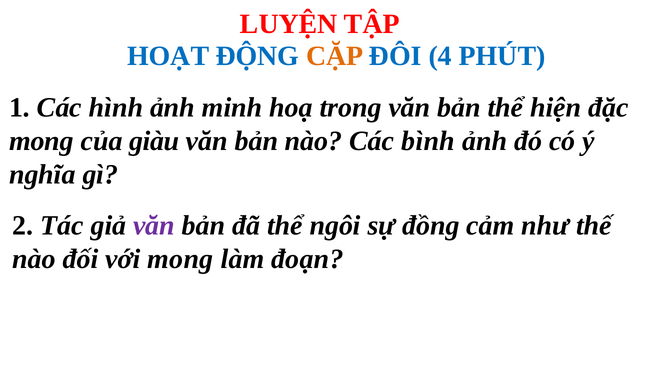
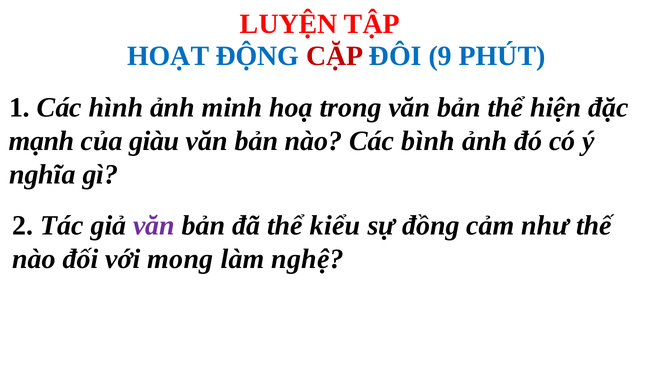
CẶP colour: orange -> red (335, 56)
4: 4 -> 9 (440, 56)
mong: mong -> mạnh (42, 141)
ngôi: ngôi -> kiểu (335, 226)
đoạn: đoạn -> nghệ (307, 259)
